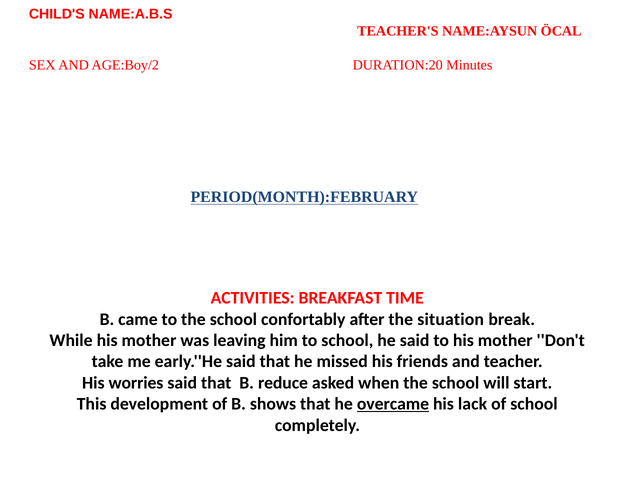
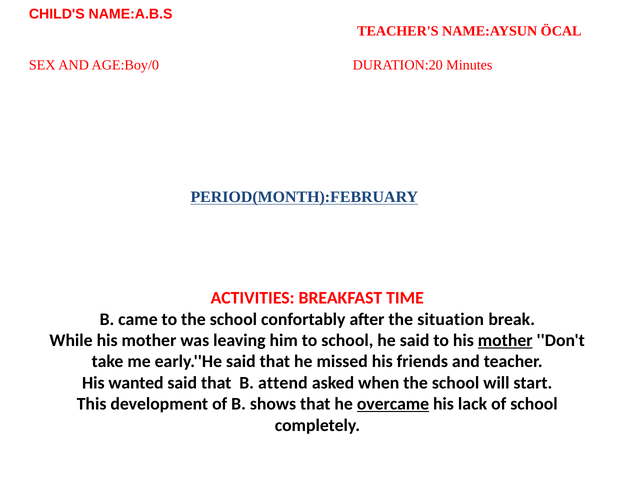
AGE:Boy/2: AGE:Boy/2 -> AGE:Boy/0 (125, 65)
mother underline: none -> present (505, 341)
worries: worries -> wanted (136, 383)
reduce: reduce -> attend (283, 383)
